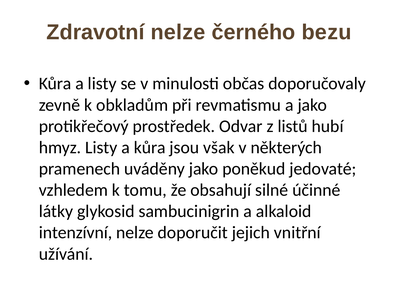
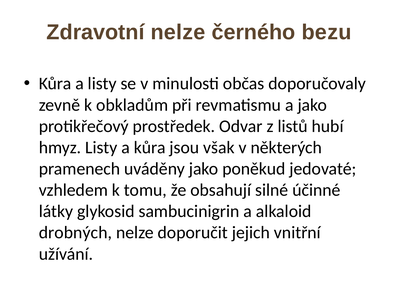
intenzívní: intenzívní -> drobných (75, 232)
